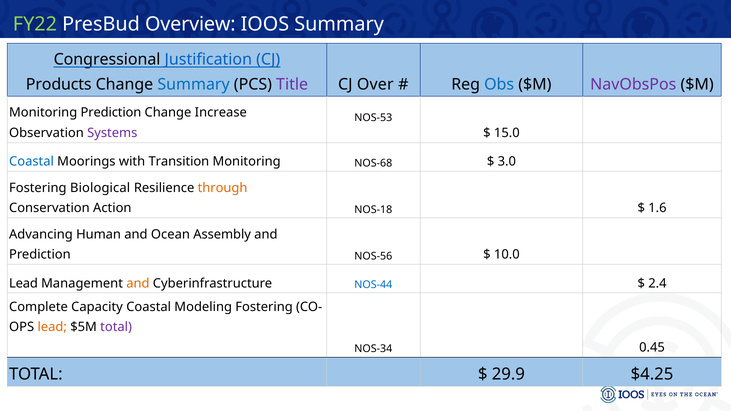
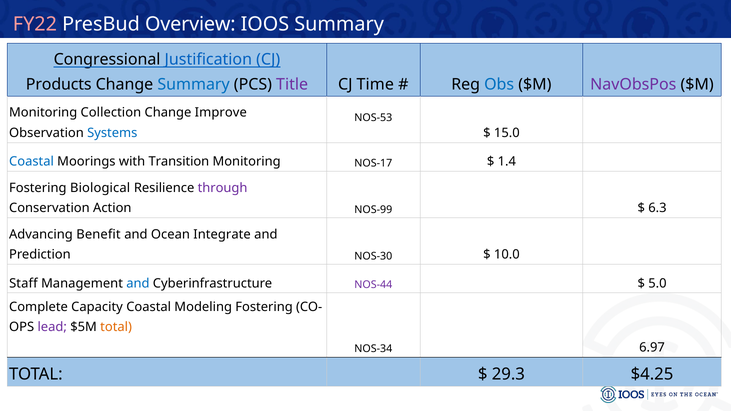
FY22 colour: light green -> pink (35, 24)
Over: Over -> Time (375, 85)
Monitoring Prediction: Prediction -> Collection (111, 113)
Increase: Increase -> Improve (221, 113)
Systems colour: purple -> blue (112, 133)
NOS-68: NOS-68 -> NOS-17 (373, 163)
3.0: 3.0 -> 1.4 (507, 162)
through colour: orange -> purple (223, 188)
NOS-18: NOS-18 -> NOS-99 (373, 210)
1.6: 1.6 -> 6.3 (657, 208)
Human: Human -> Benefit (98, 234)
Assembly: Assembly -> Integrate (222, 234)
NOS-56: NOS-56 -> NOS-30 (373, 256)
Lead: Lead -> Staff (23, 283)
and colour: orange -> blue (138, 283)
NOS-44 colour: blue -> purple (373, 285)
2.4: 2.4 -> 5.0 (657, 283)
lead colour: orange -> purple (52, 327)
total colour: purple -> orange (116, 327)
0.45: 0.45 -> 6.97 (652, 348)
29.9: 29.9 -> 29.3 (508, 375)
